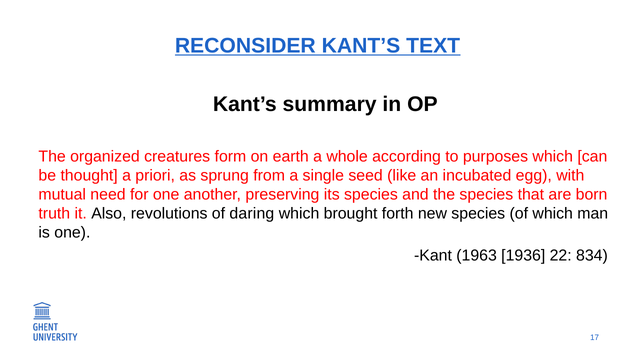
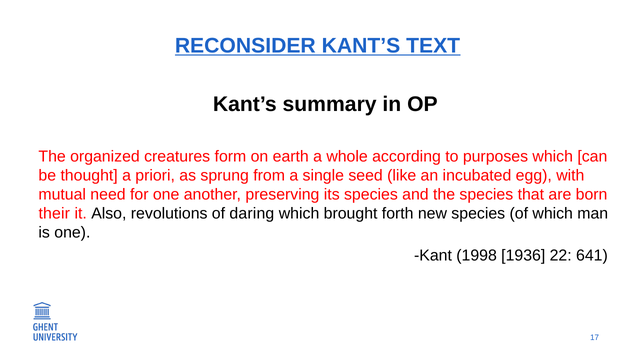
truth: truth -> their (54, 213)
1963: 1963 -> 1998 (477, 255)
834: 834 -> 641 (592, 255)
